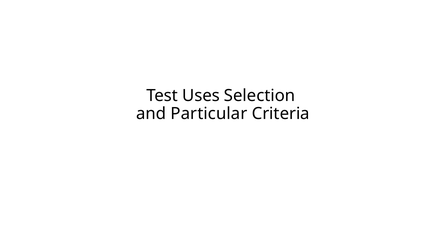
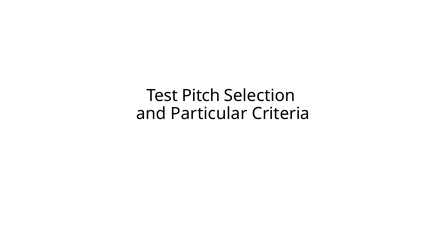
Uses: Uses -> Pitch (201, 96)
